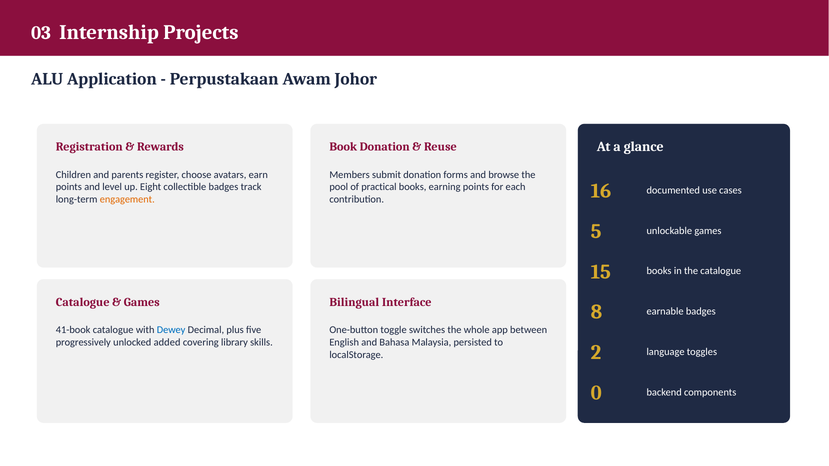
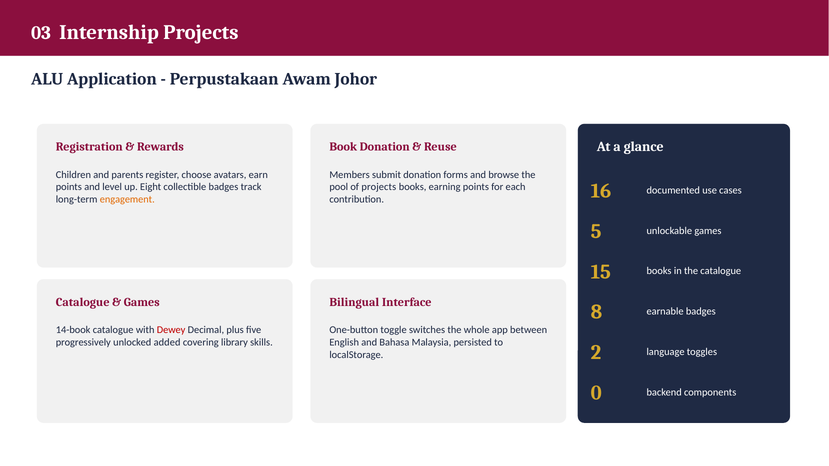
of practical: practical -> projects (379, 187)
41-book: 41-book -> 14-book (73, 330)
Dewey colour: blue -> red (171, 330)
